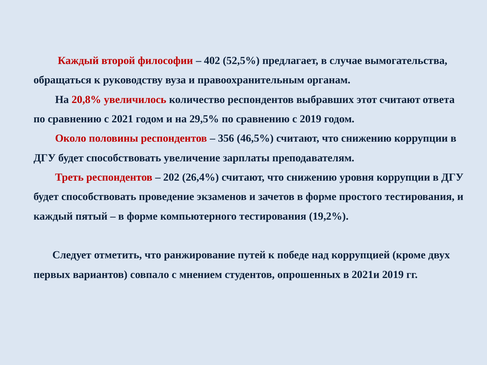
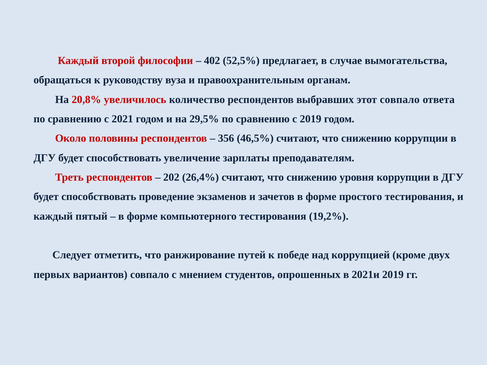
этот считают: считают -> совпало (400, 100)
